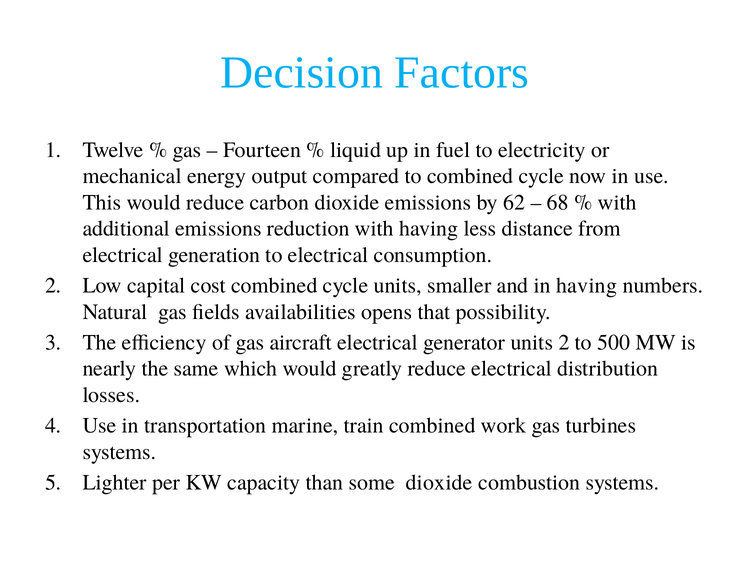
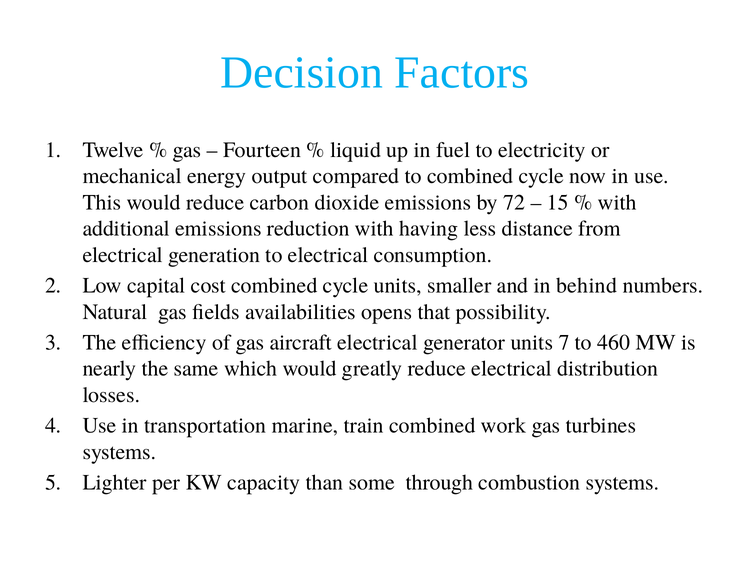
62: 62 -> 72 (514, 202)
68: 68 -> 15 (558, 202)
in having: having -> behind (587, 285)
units 2: 2 -> 7 (564, 342)
500: 500 -> 460 (614, 342)
some dioxide: dioxide -> through (439, 482)
